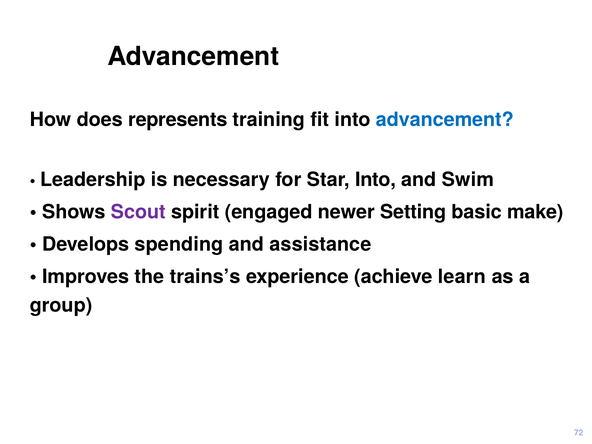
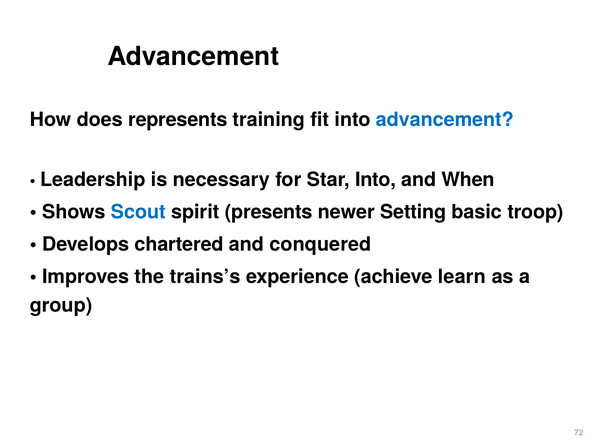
Swim: Swim -> When (468, 180)
Scout colour: purple -> blue (138, 212)
engaged: engaged -> presents (269, 212)
make: make -> troop (535, 212)
spending: spending -> chartered (179, 244)
assistance: assistance -> conquered (320, 244)
